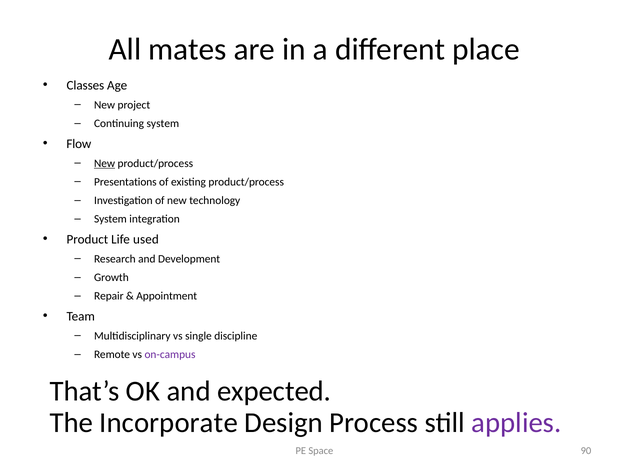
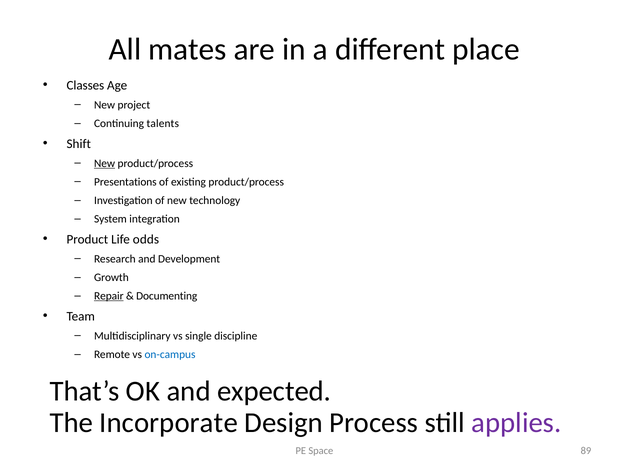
Continuing system: system -> talents (163, 123)
Flow: Flow -> Shift (79, 144)
used: used -> odds (146, 239)
Repair underline: none -> present (109, 296)
Appointment: Appointment -> Documenting (167, 296)
on-campus colour: purple -> blue (170, 354)
90: 90 -> 89 (586, 450)
